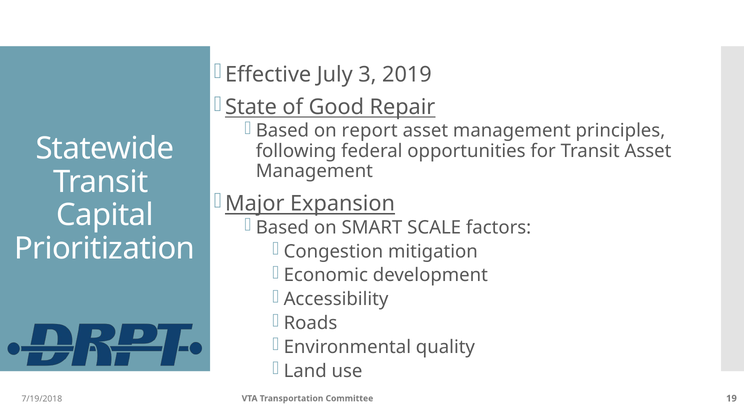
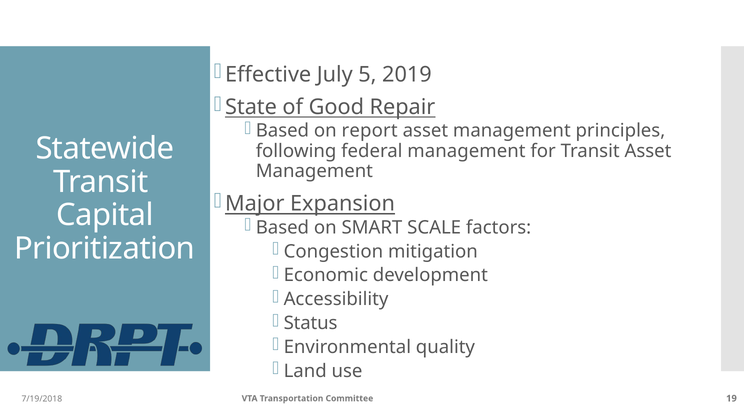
3: 3 -> 5 (367, 75)
federal opportunities: opportunities -> management (466, 151)
Roads: Roads -> Status (311, 324)
